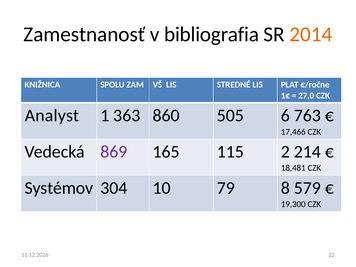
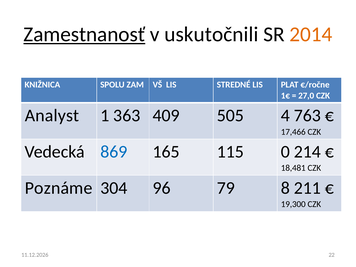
Zamestnanosť underline: none -> present (84, 34)
bibliografia: bibliografia -> uskutočnili (211, 34)
860: 860 -> 409 (166, 116)
6: 6 -> 4 (285, 116)
869 colour: purple -> blue (114, 152)
2: 2 -> 0 (285, 152)
Systémov: Systémov -> Poznáme (59, 188)
10: 10 -> 96 (162, 188)
579: 579 -> 211 (307, 188)
